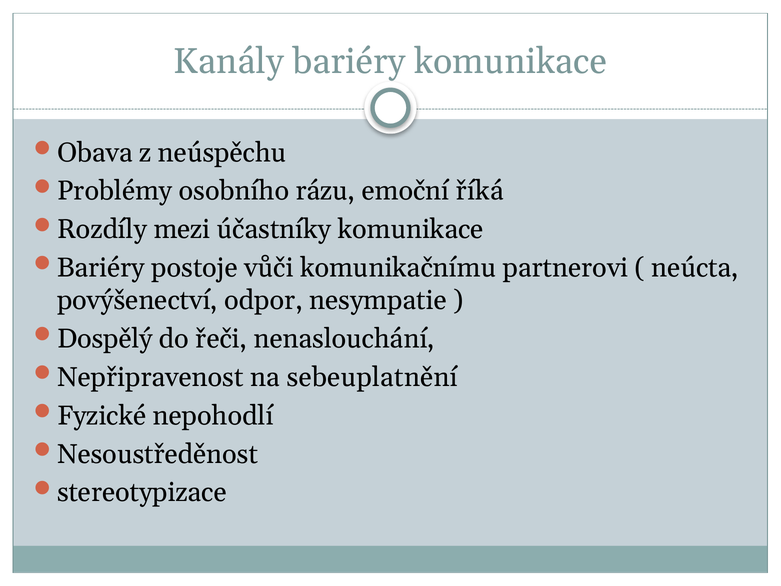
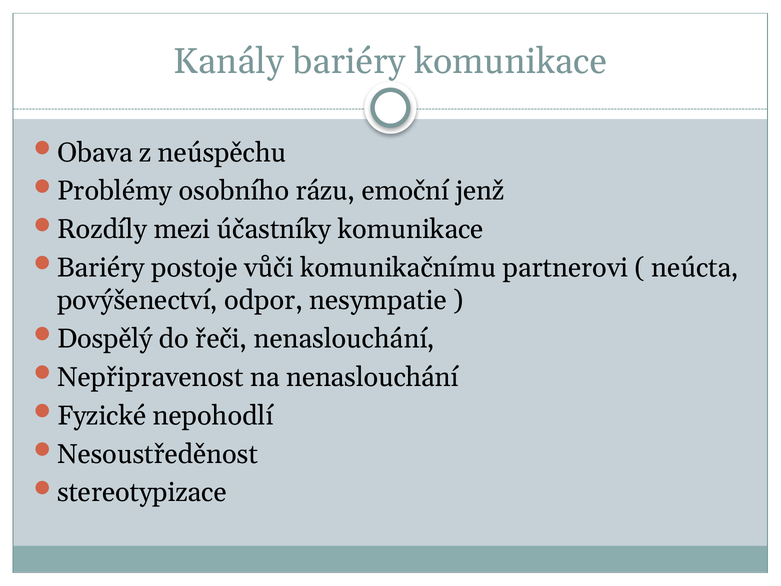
říká: říká -> jenž (480, 191)
na sebeuplatnění: sebeuplatnění -> nenaslouchání (372, 377)
